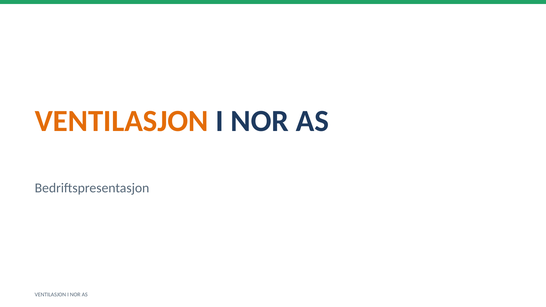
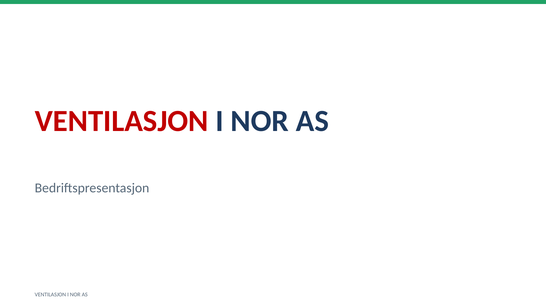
VENTILASJON colour: orange -> red (122, 121)
